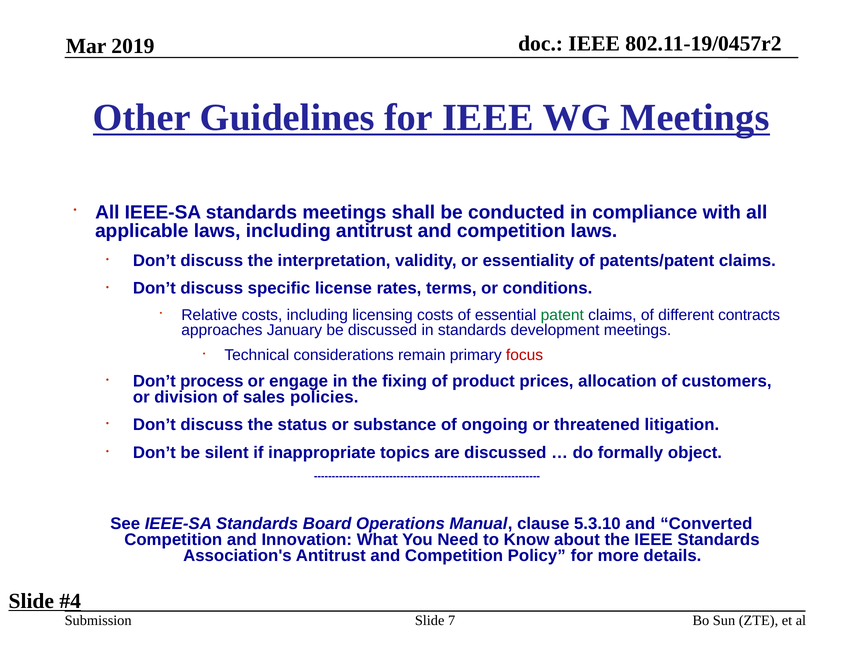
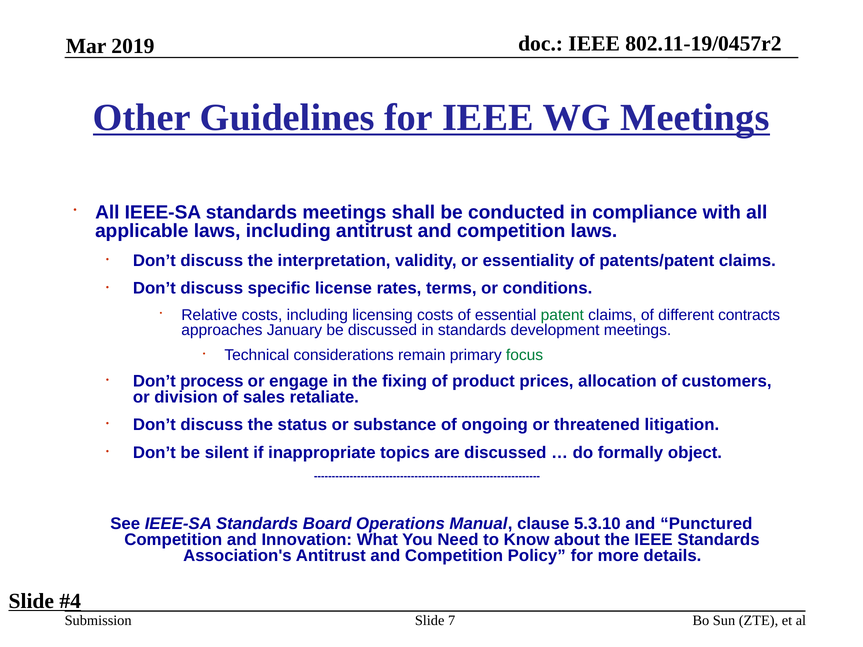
focus colour: red -> green (525, 355)
policies: policies -> retaliate (324, 397)
Converted: Converted -> Punctured (706, 524)
